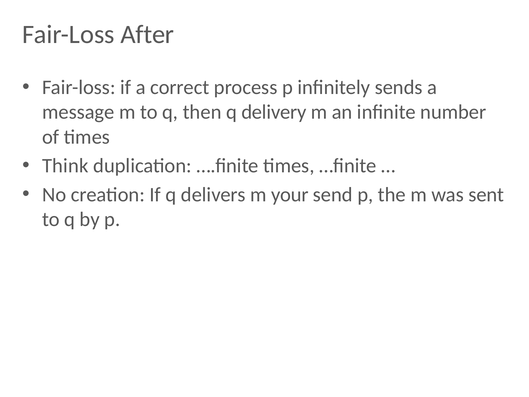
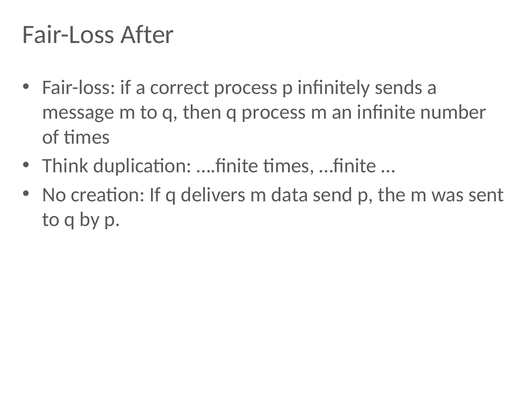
q delivery: delivery -> process (274, 112)
your: your -> data (290, 194)
